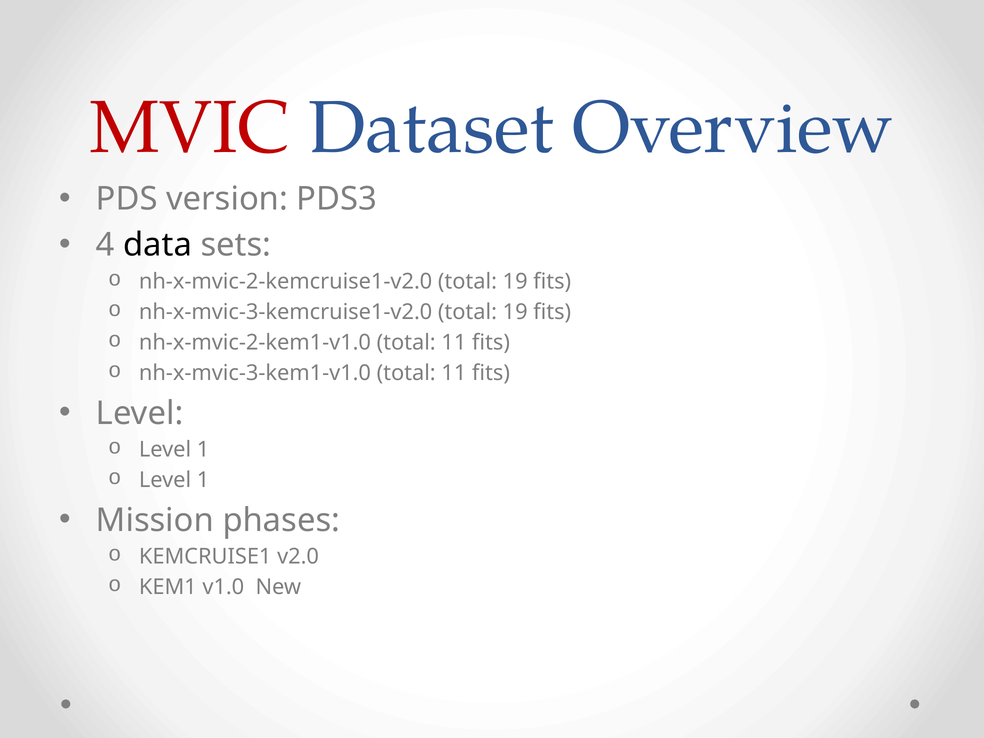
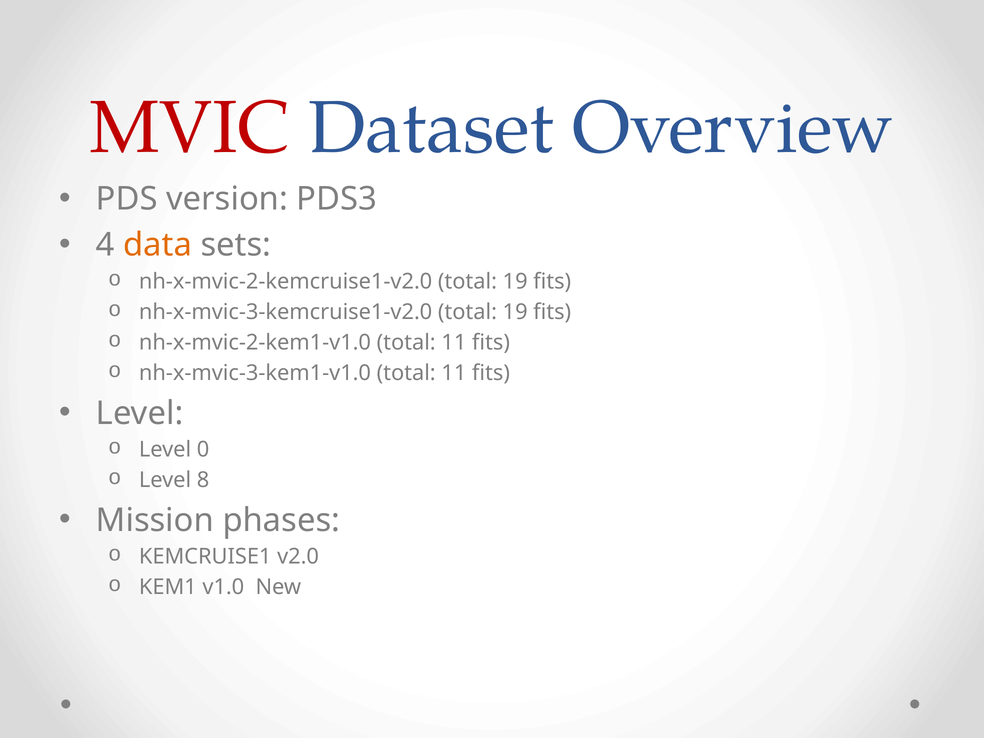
data colour: black -> orange (158, 245)
1: 1 -> 0 (203, 450)
1: 1 -> 8 (203, 480)
